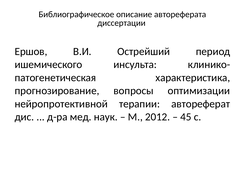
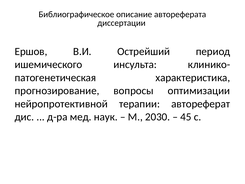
2012: 2012 -> 2030 (158, 117)
